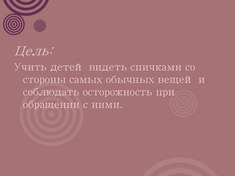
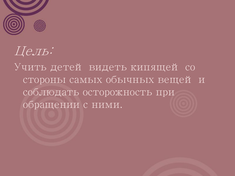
спичками: спичками -> кипящей (156, 67)
